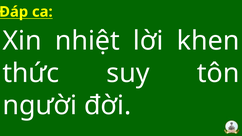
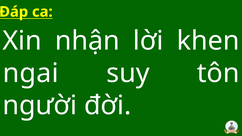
nhiệt: nhiệt -> nhận (87, 41)
thức: thức -> ngai (31, 73)
